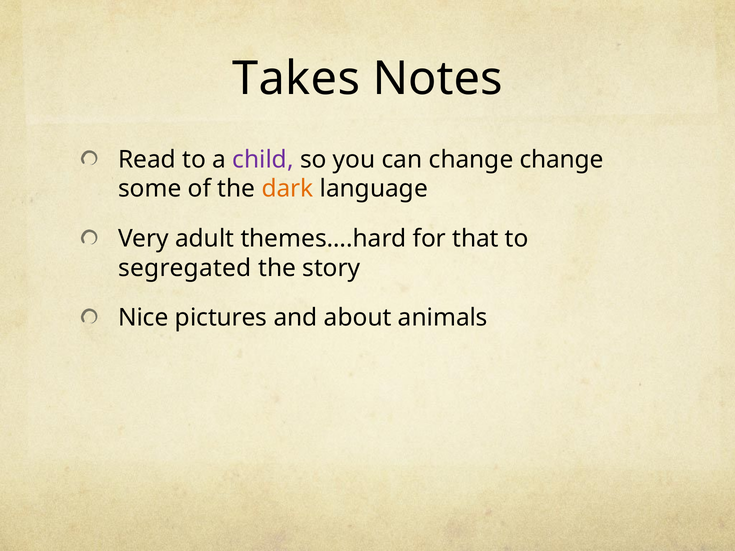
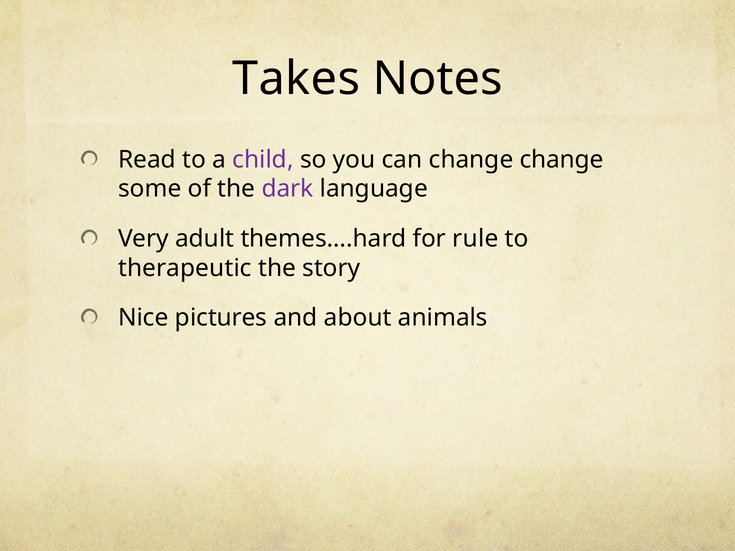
dark colour: orange -> purple (288, 189)
that: that -> rule (475, 239)
segregated: segregated -> therapeutic (185, 268)
